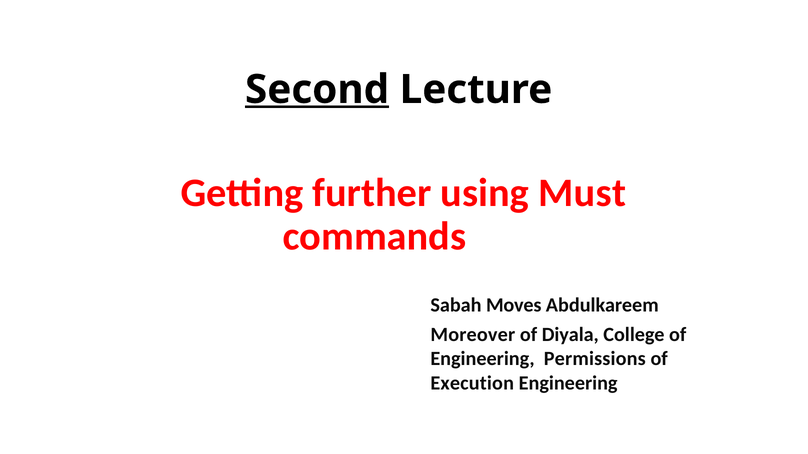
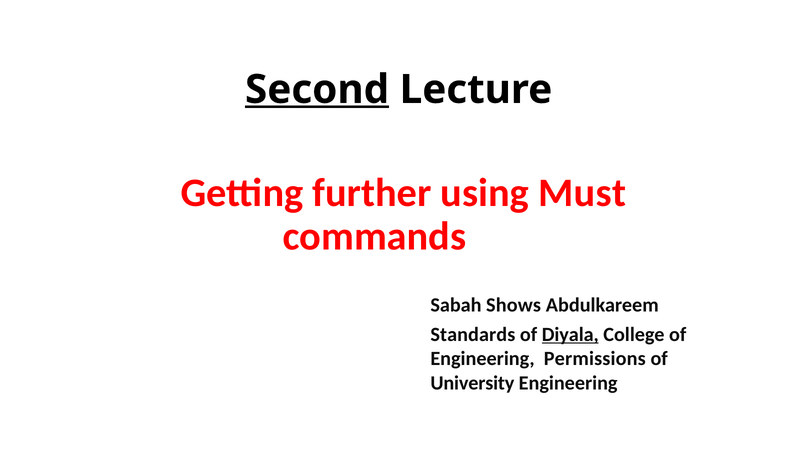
Moves: Moves -> Shows (514, 306)
Moreover: Moreover -> Standards (473, 335)
Diyala underline: none -> present (570, 335)
Execution: Execution -> University (472, 383)
